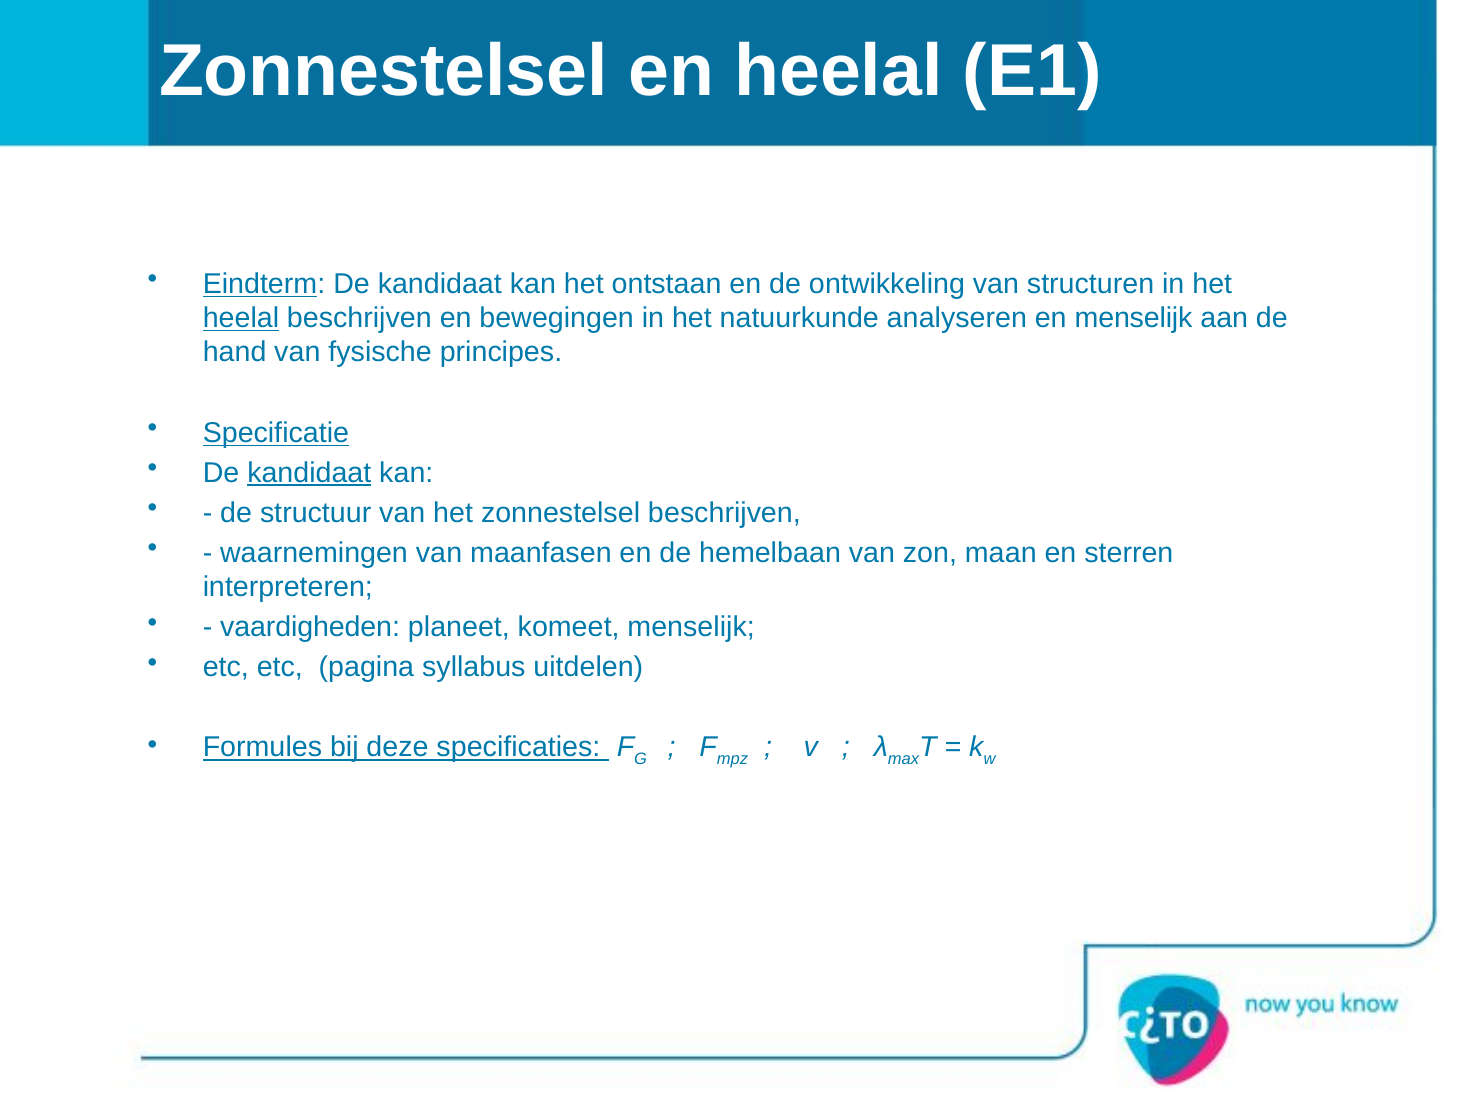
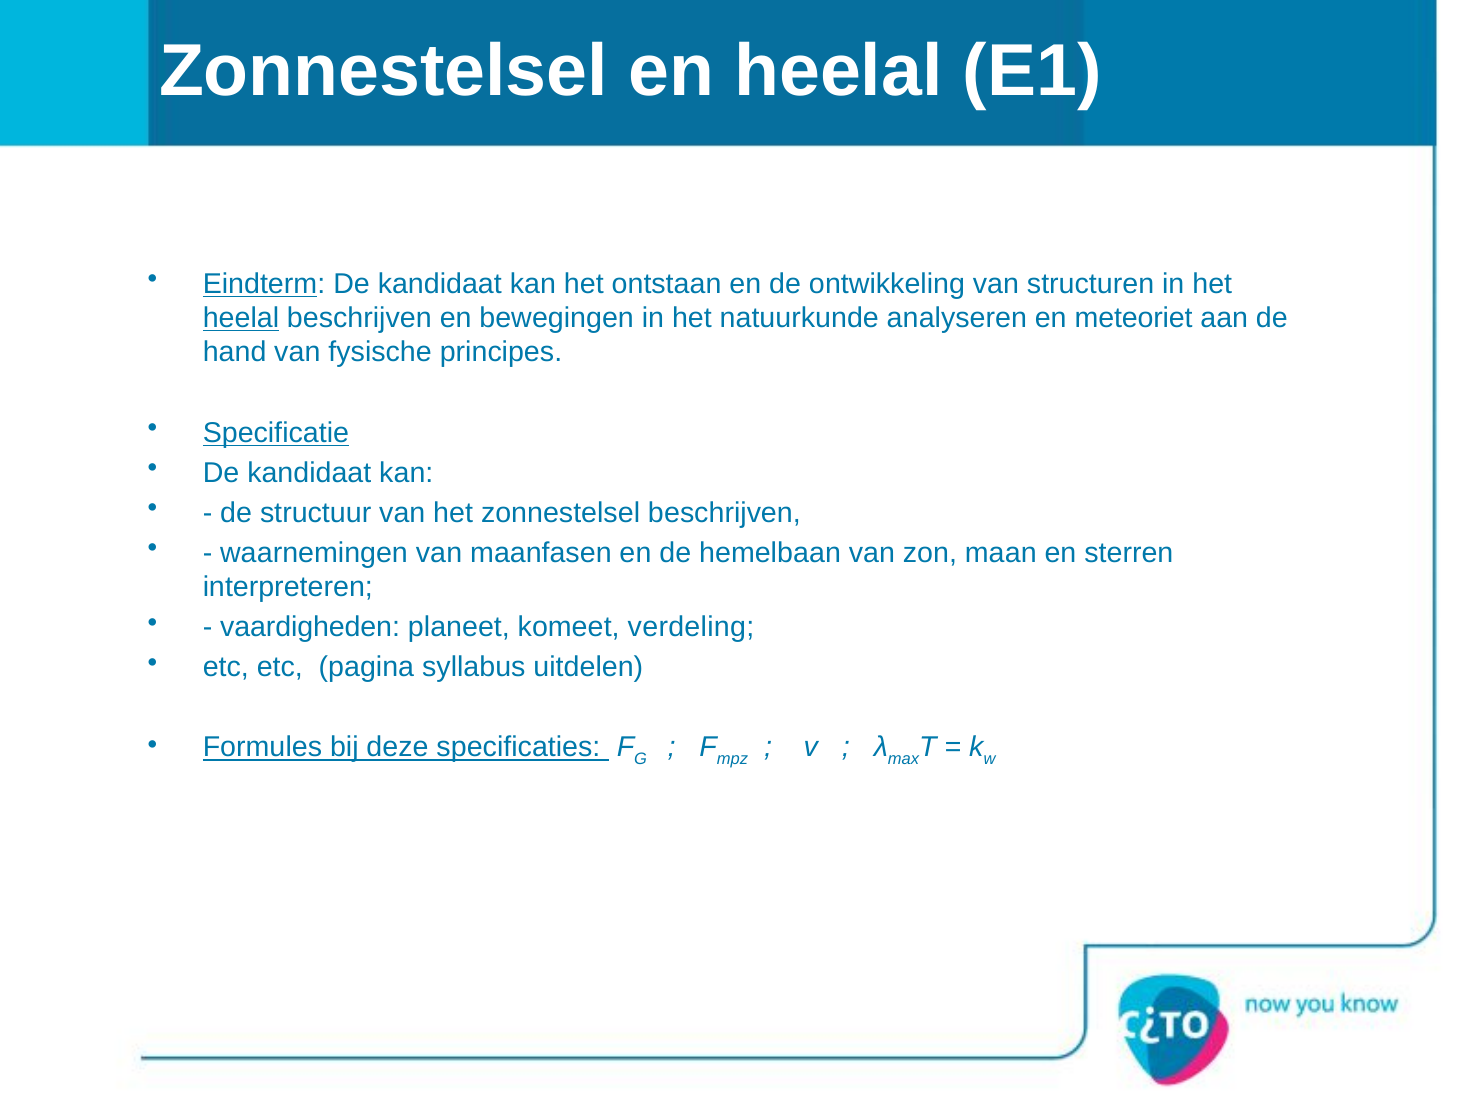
en menselijk: menselijk -> meteoriet (1134, 318)
kandidaat underline: present -> none (309, 473)
komeet menselijk: menselijk -> verdeling (691, 627)
